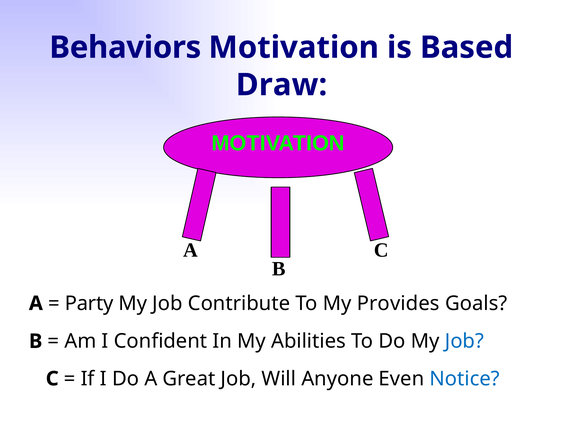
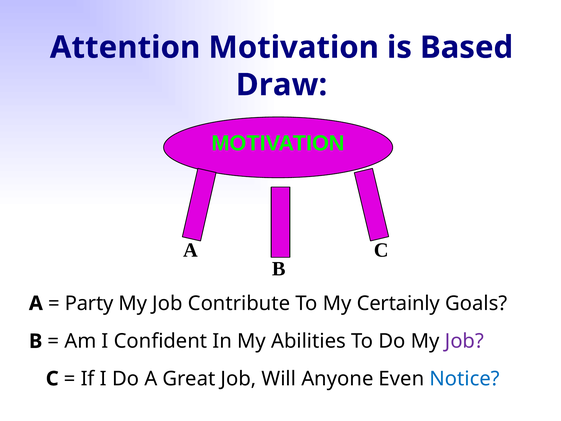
Behaviors: Behaviors -> Attention (125, 47)
Provides: Provides -> Certainly (398, 303)
Job colour: blue -> purple (464, 341)
